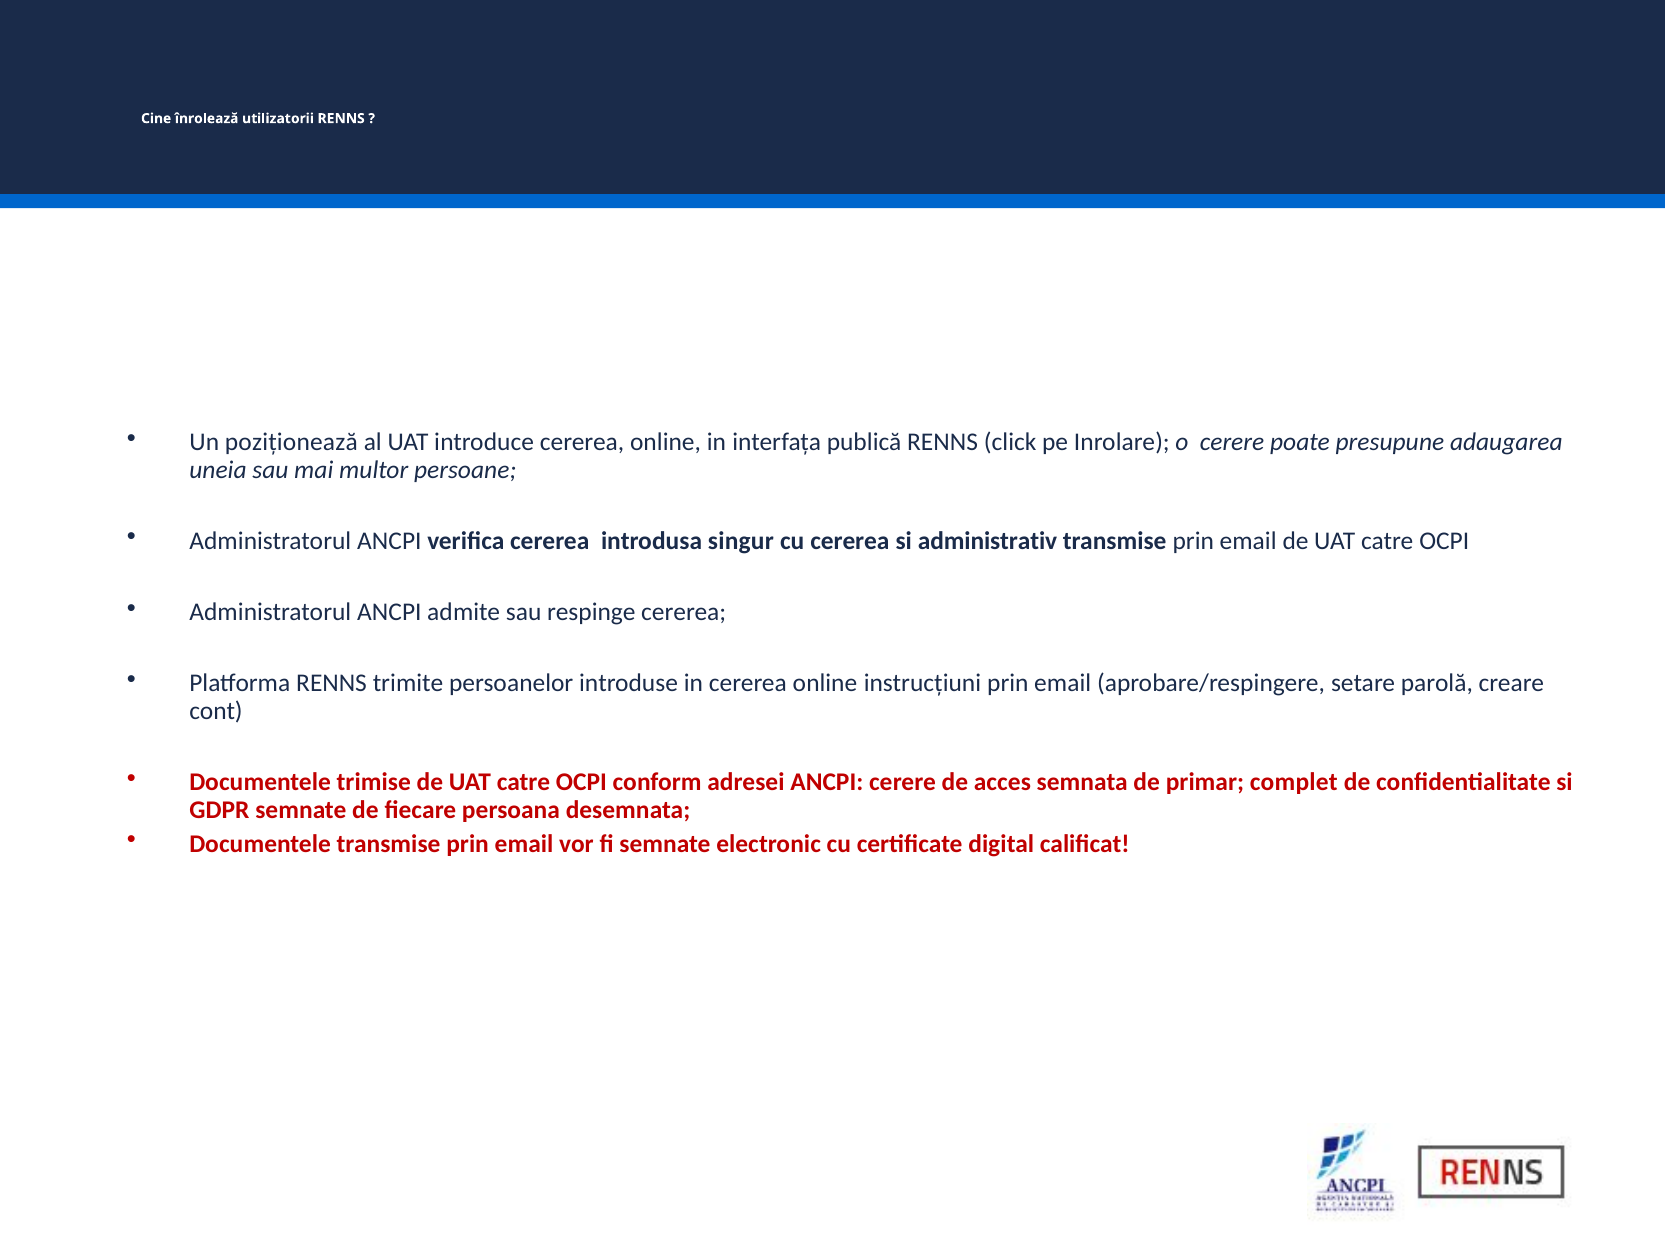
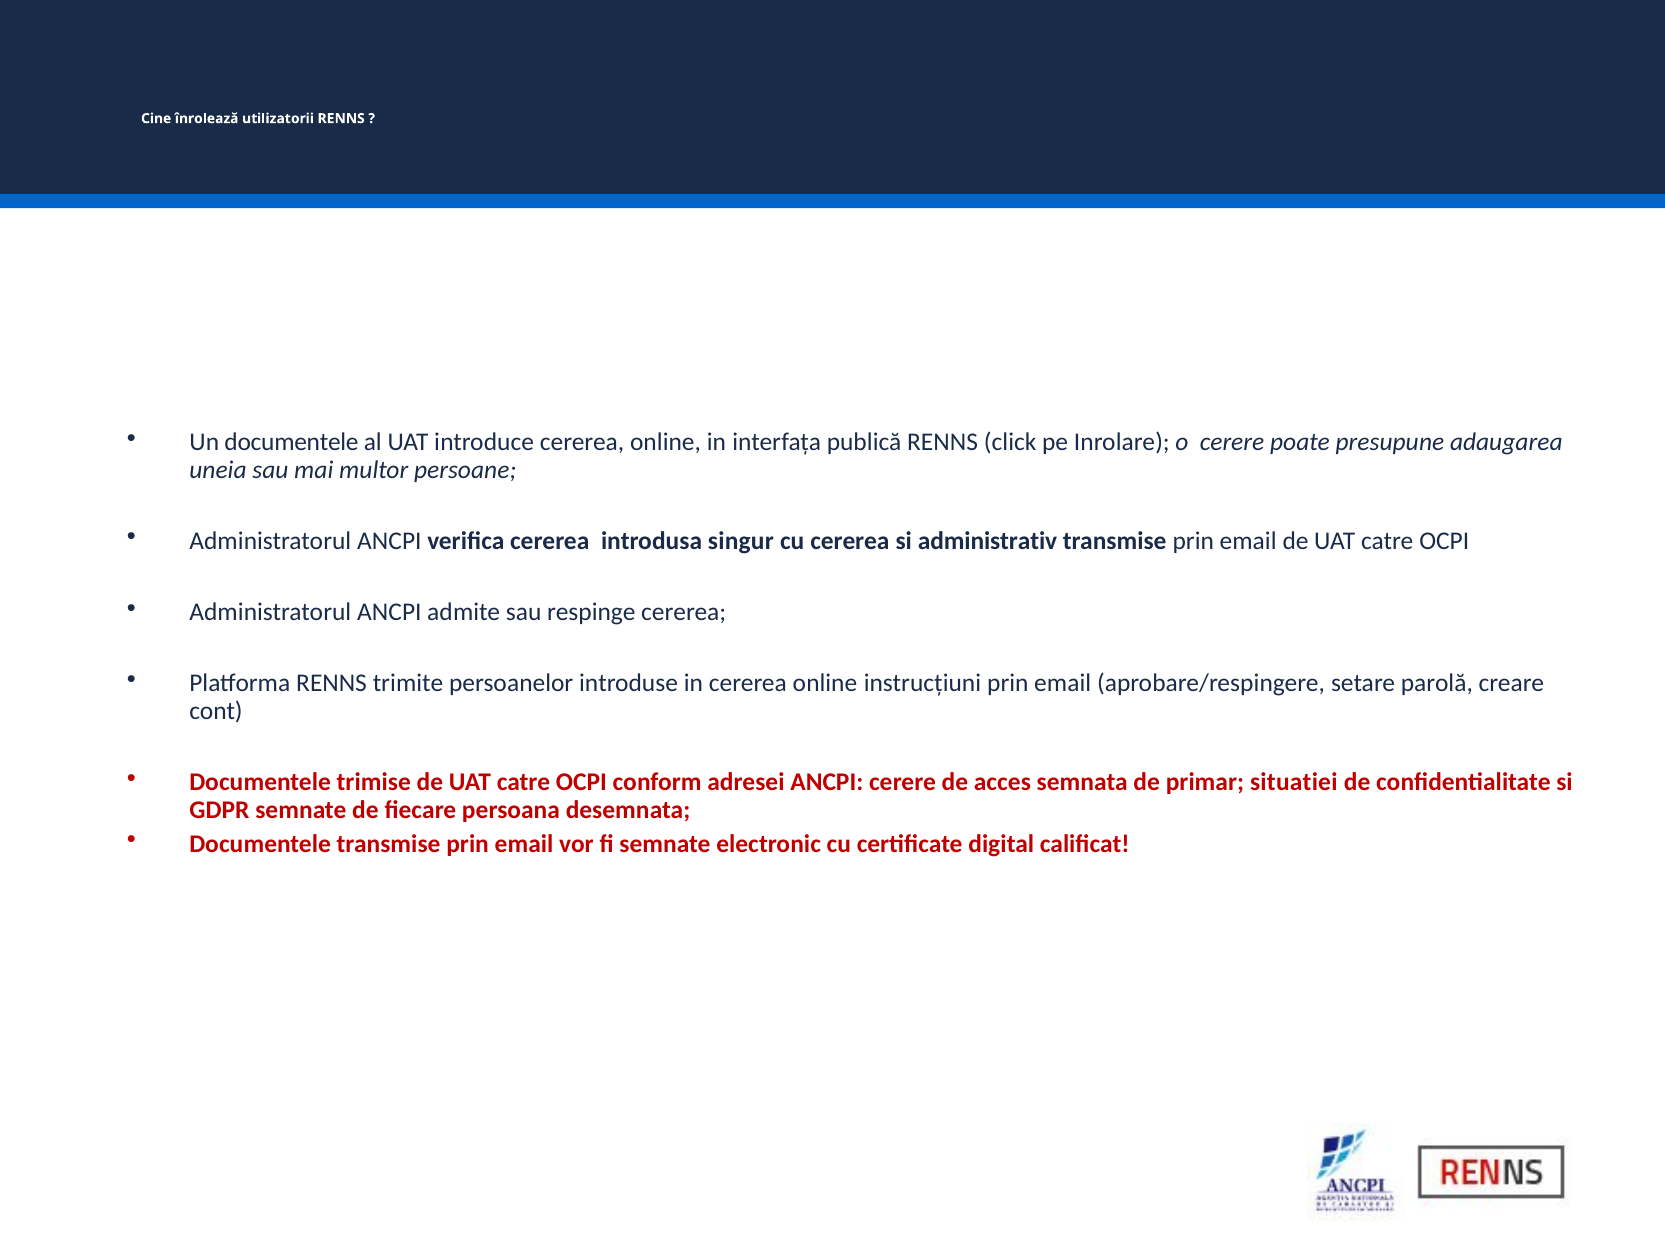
Un poziționează: poziționează -> documentele (292, 442)
complet: complet -> situatiei (1294, 782)
